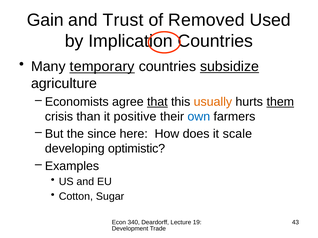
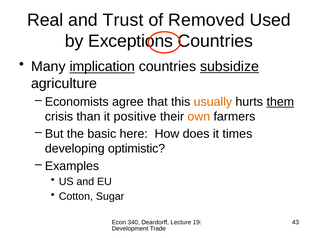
Gain: Gain -> Real (45, 20)
Implication: Implication -> Exceptions (131, 41)
temporary: temporary -> implication (102, 67)
that underline: present -> none (157, 102)
own colour: blue -> orange (199, 117)
since: since -> basic (102, 134)
scale: scale -> times (237, 134)
